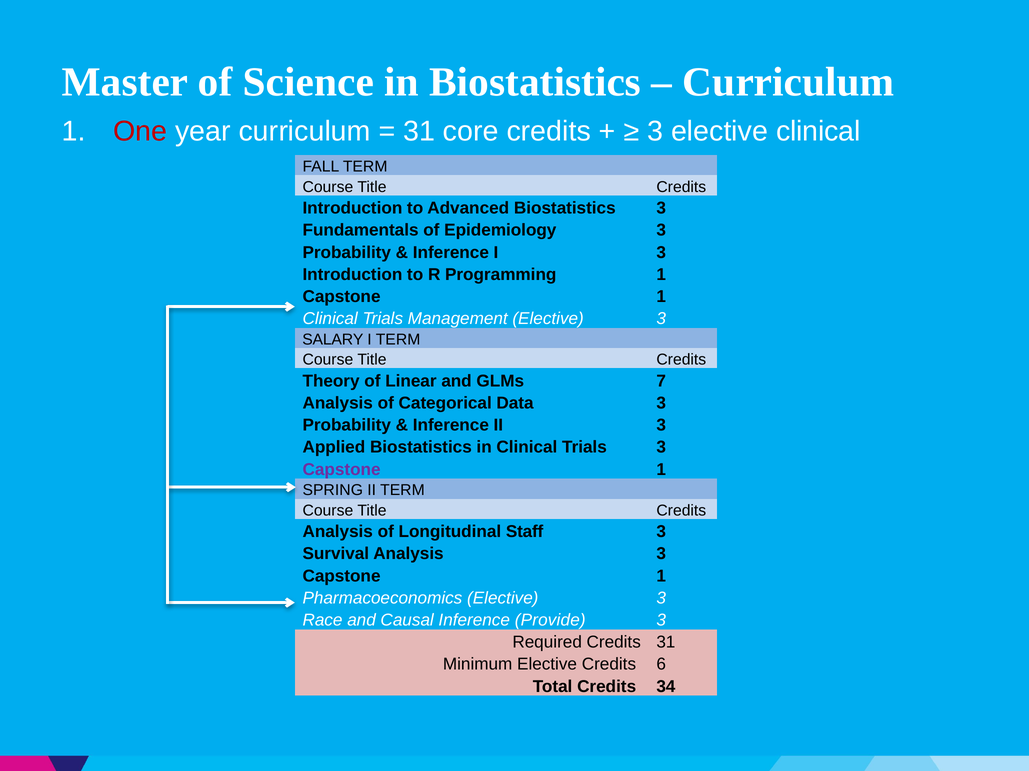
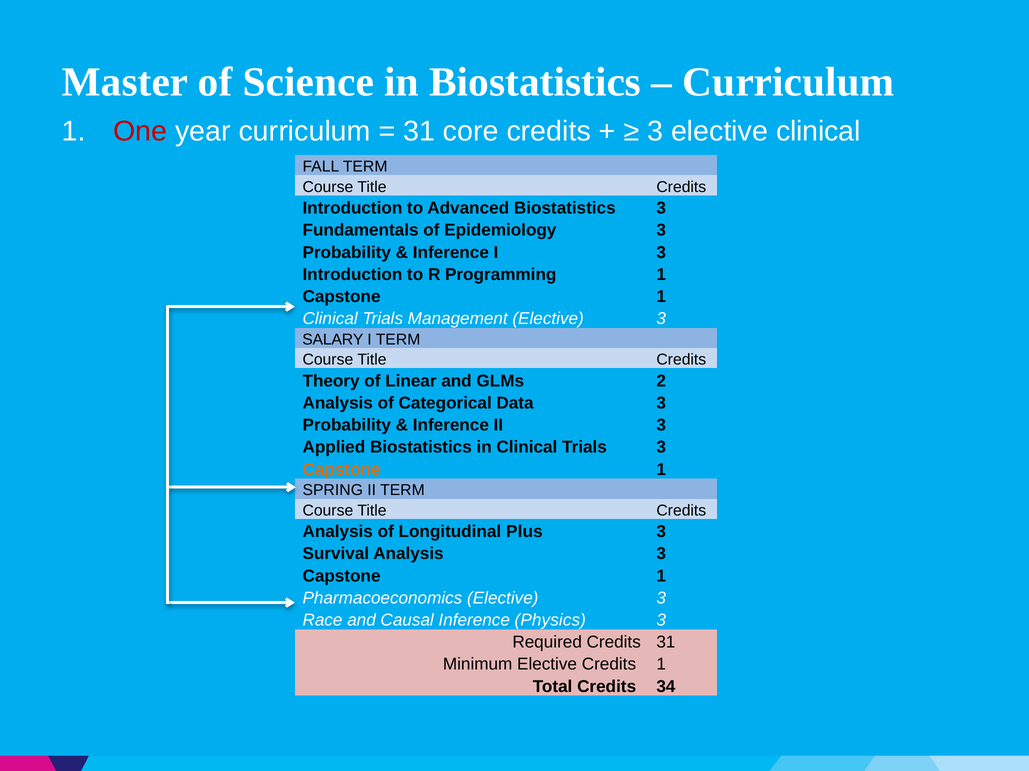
7: 7 -> 2 (661, 381)
Capstone colour: purple -> orange (342, 470)
Staff: Staff -> Plus (524, 532)
Provide: Provide -> Physics (550, 621)
Credits 6: 6 -> 1 (661, 665)
